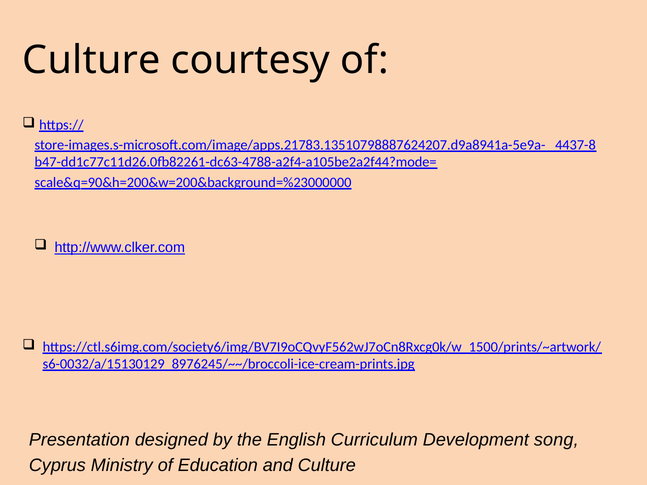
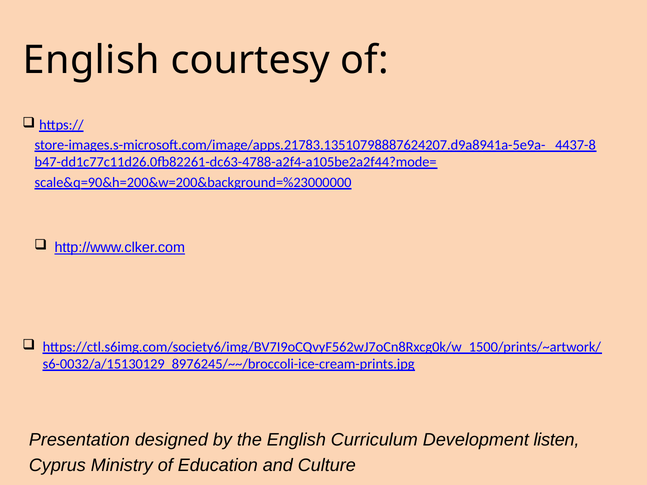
Culture: Culture -> English (91, 60)
song: song -> listen (556, 440)
